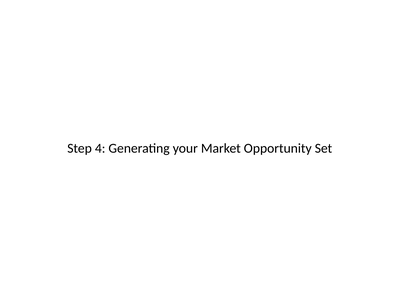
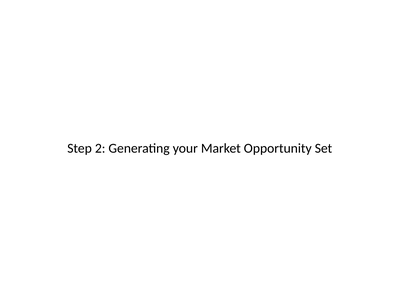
4: 4 -> 2 (100, 148)
